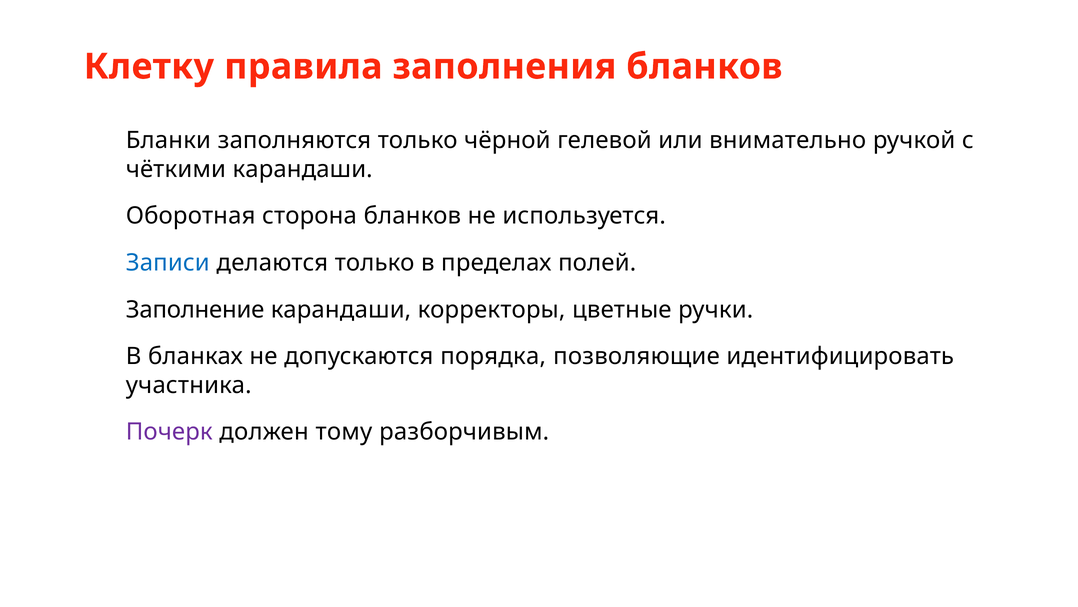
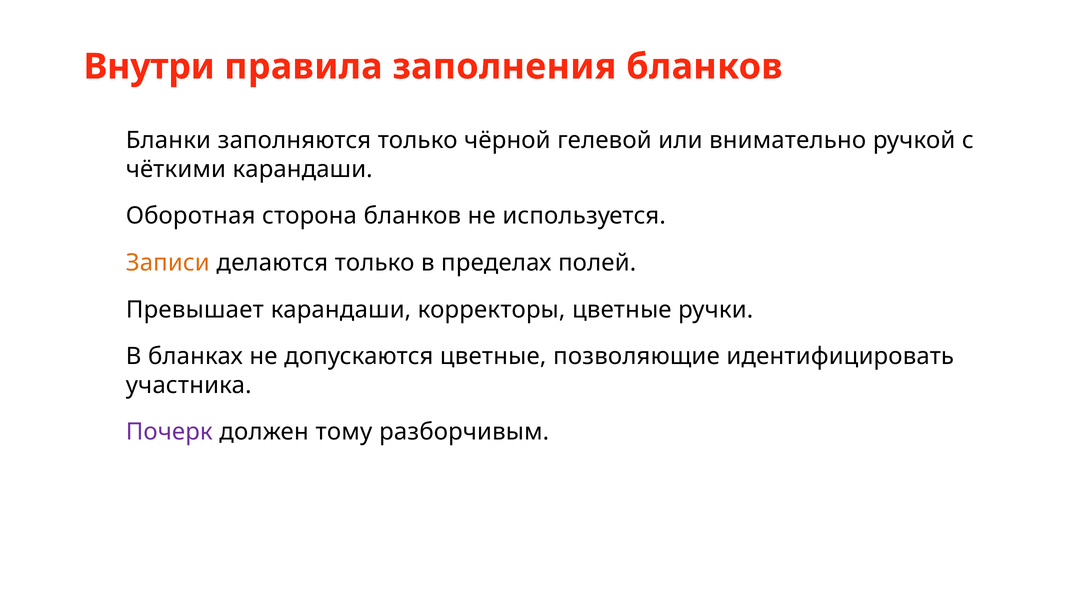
Клетку: Клетку -> Внутри (149, 67)
Записи colour: blue -> orange (168, 263)
Заполнение: Заполнение -> Превышает (195, 309)
допускаются порядка: порядка -> цветные (493, 356)
